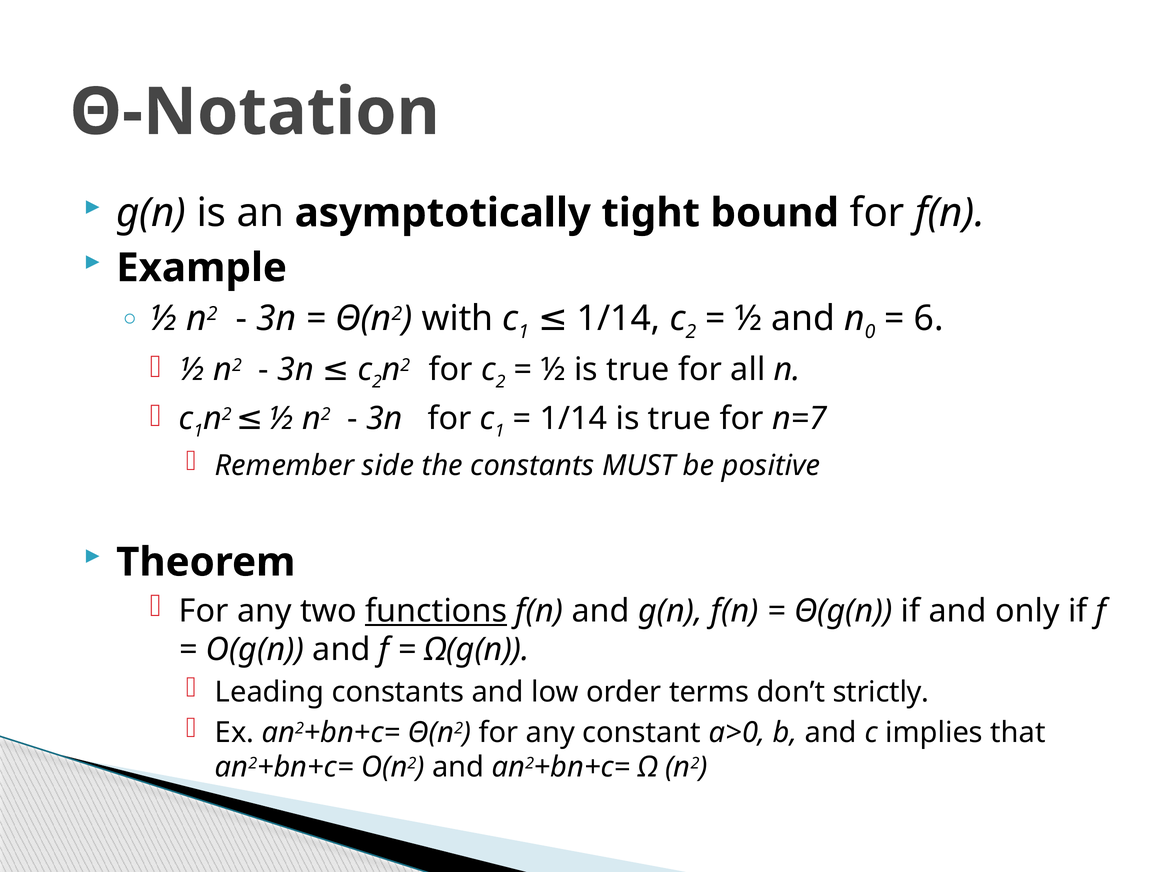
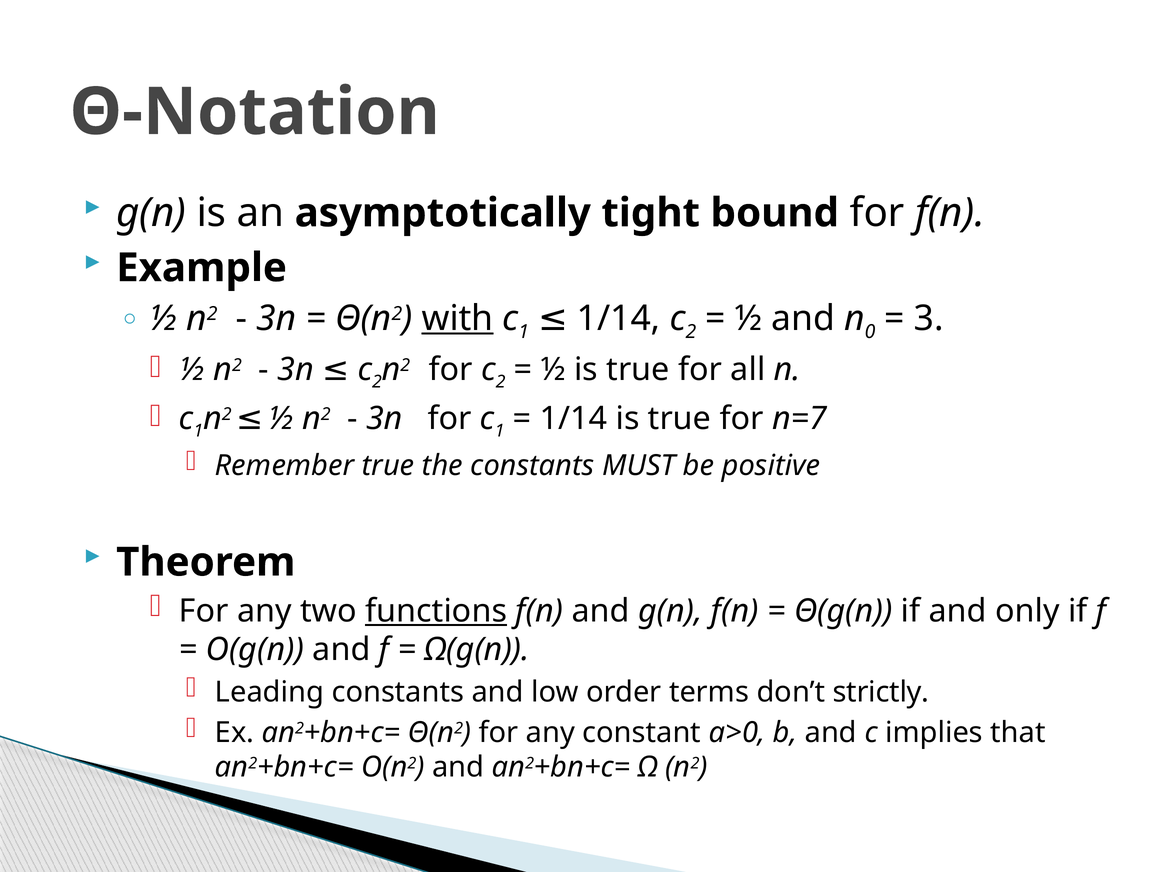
6: 6 -> 3 (929, 318)
with underline: none -> present (457, 318)
Remember side: side -> true (388, 466)
